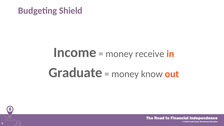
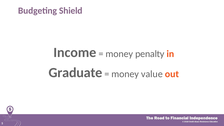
receive: receive -> penalty (150, 54)
know: know -> value (152, 74)
